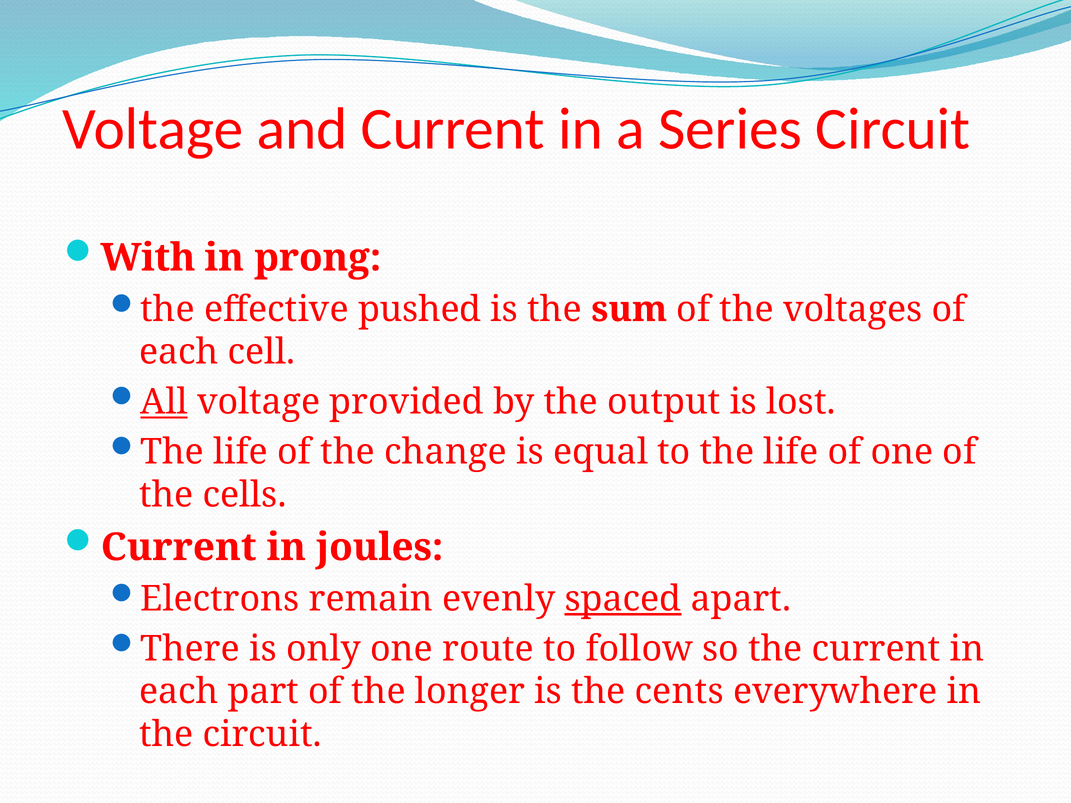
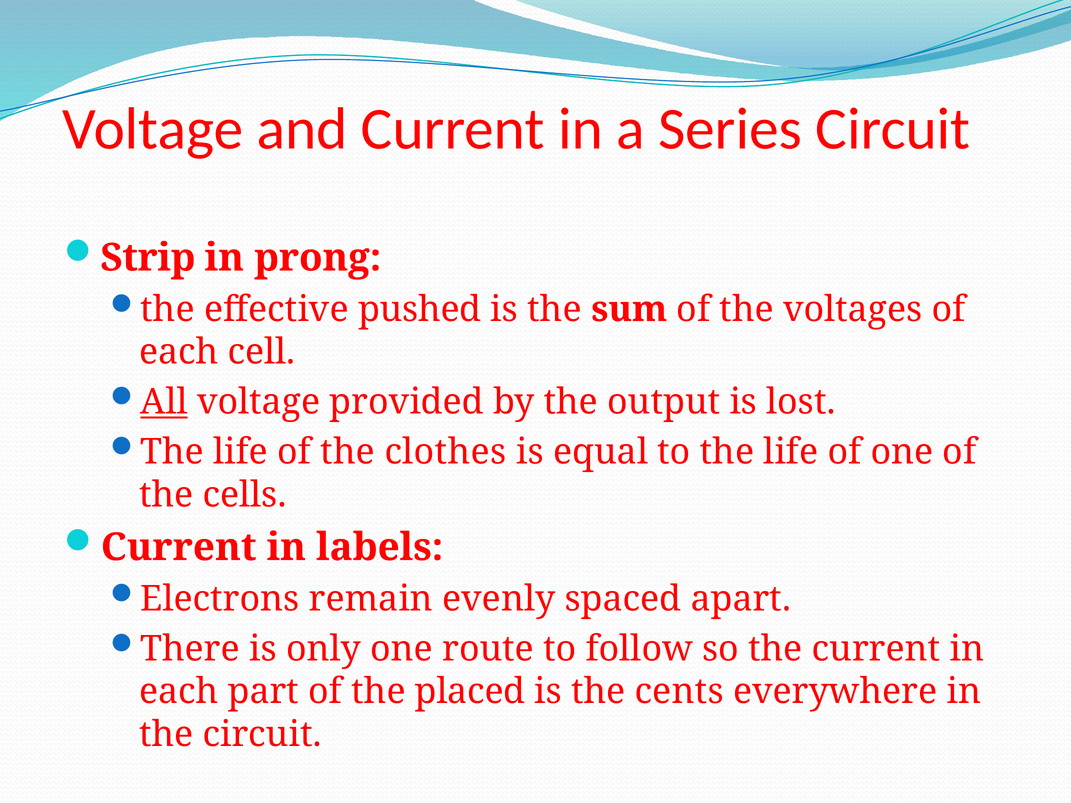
With: With -> Strip (148, 258)
change: change -> clothes (445, 452)
joules: joules -> labels (380, 548)
spaced underline: present -> none (623, 599)
longer: longer -> placed (470, 692)
